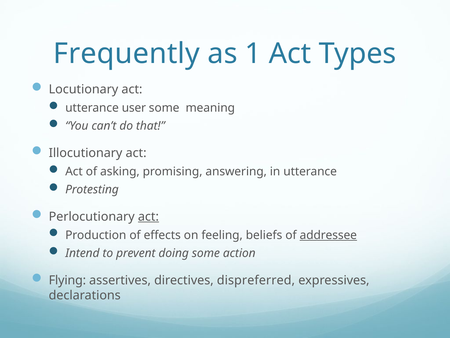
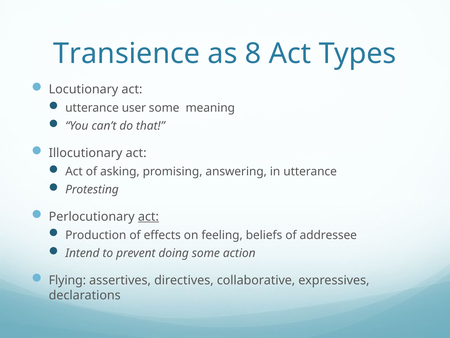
Frequently: Frequently -> Transience (127, 54)
1: 1 -> 8 (253, 54)
addressee underline: present -> none (328, 235)
dispreferred: dispreferred -> collaborative (256, 280)
